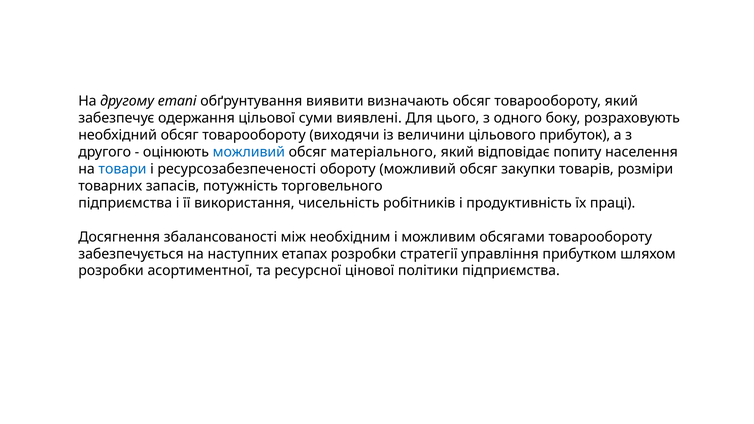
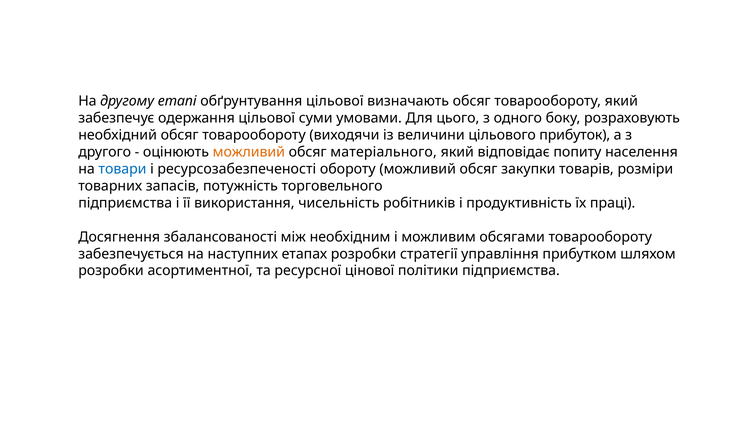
обґрунтування виявити: виявити -> цільової (335, 101)
виявлені: виявлені -> умовами (369, 118)
можливий colour: blue -> orange (249, 152)
